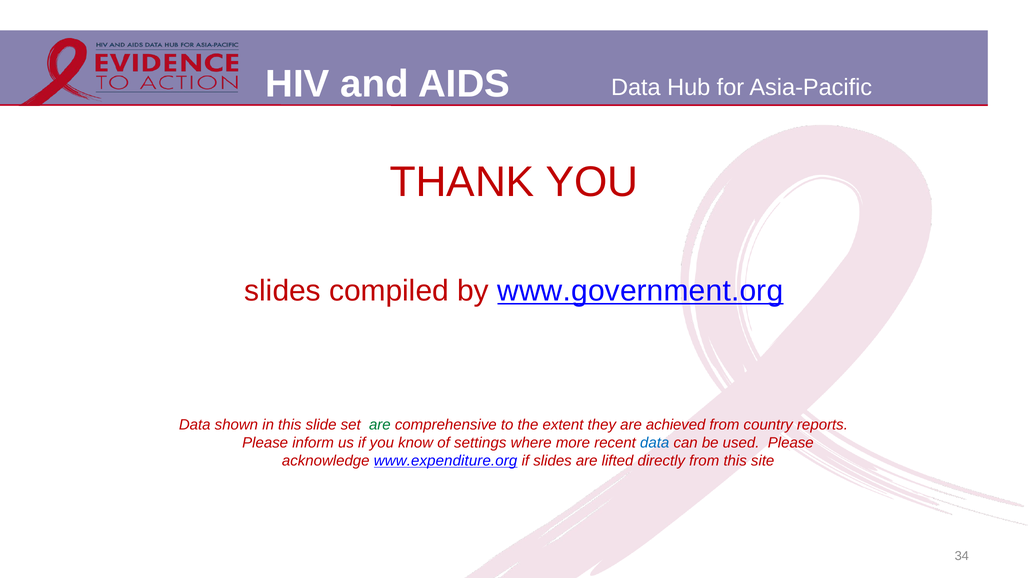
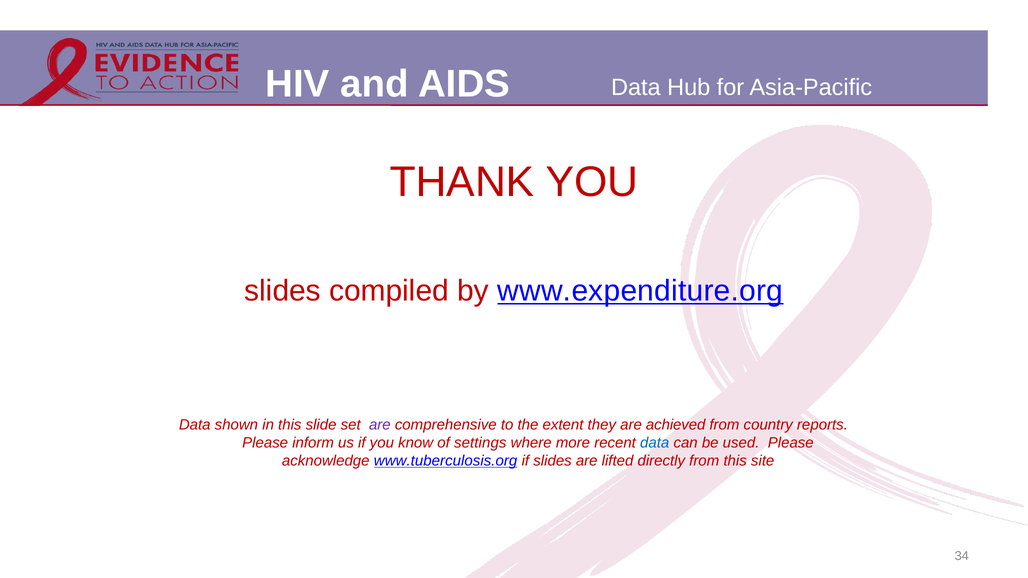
www.government.org: www.government.org -> www.expenditure.org (640, 291)
are colour: green -> purple (380, 425)
www.expenditure.org: www.expenditure.org -> www.tuberculosis.org (446, 461)
